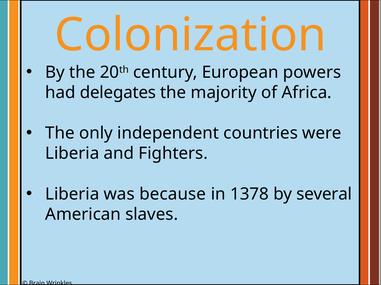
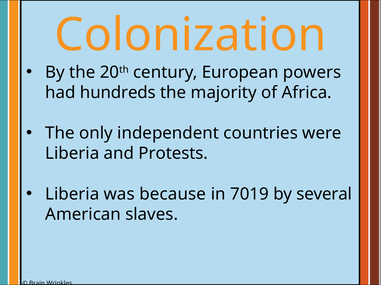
delegates: delegates -> hundreds (118, 93)
Fighters: Fighters -> Protests (173, 154)
1378: 1378 -> 7019 (249, 194)
